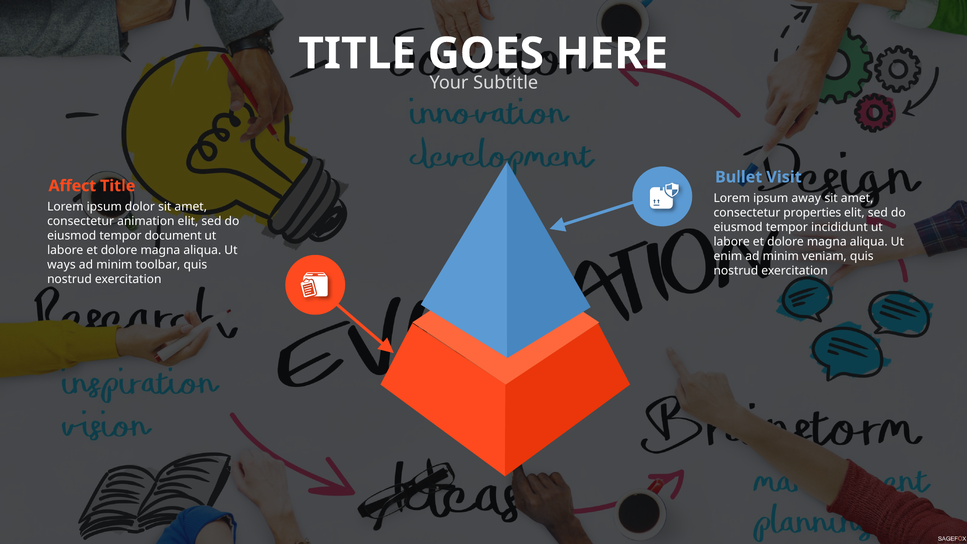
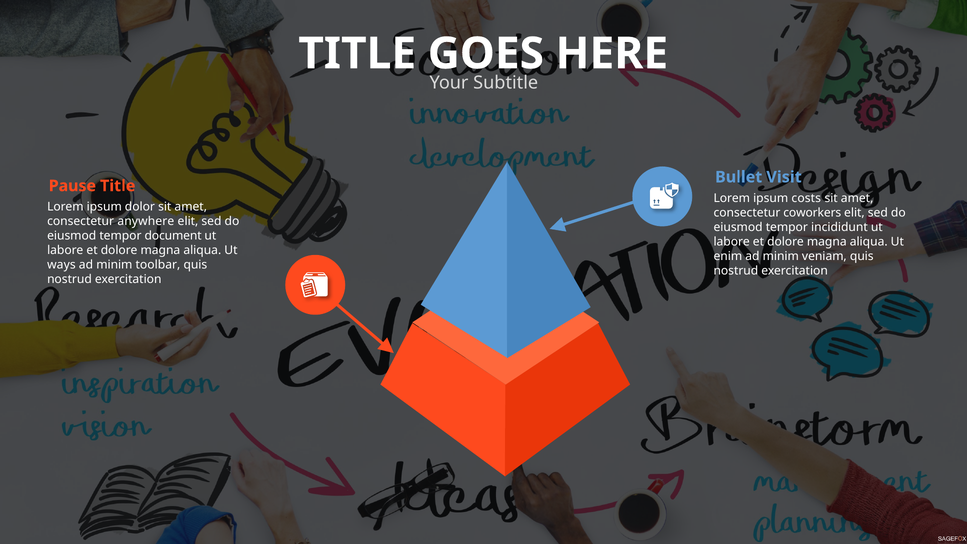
Affect: Affect -> Pause (72, 186)
away: away -> costs (806, 198)
properties: properties -> coworkers (812, 213)
animation: animation -> anywhere (146, 221)
